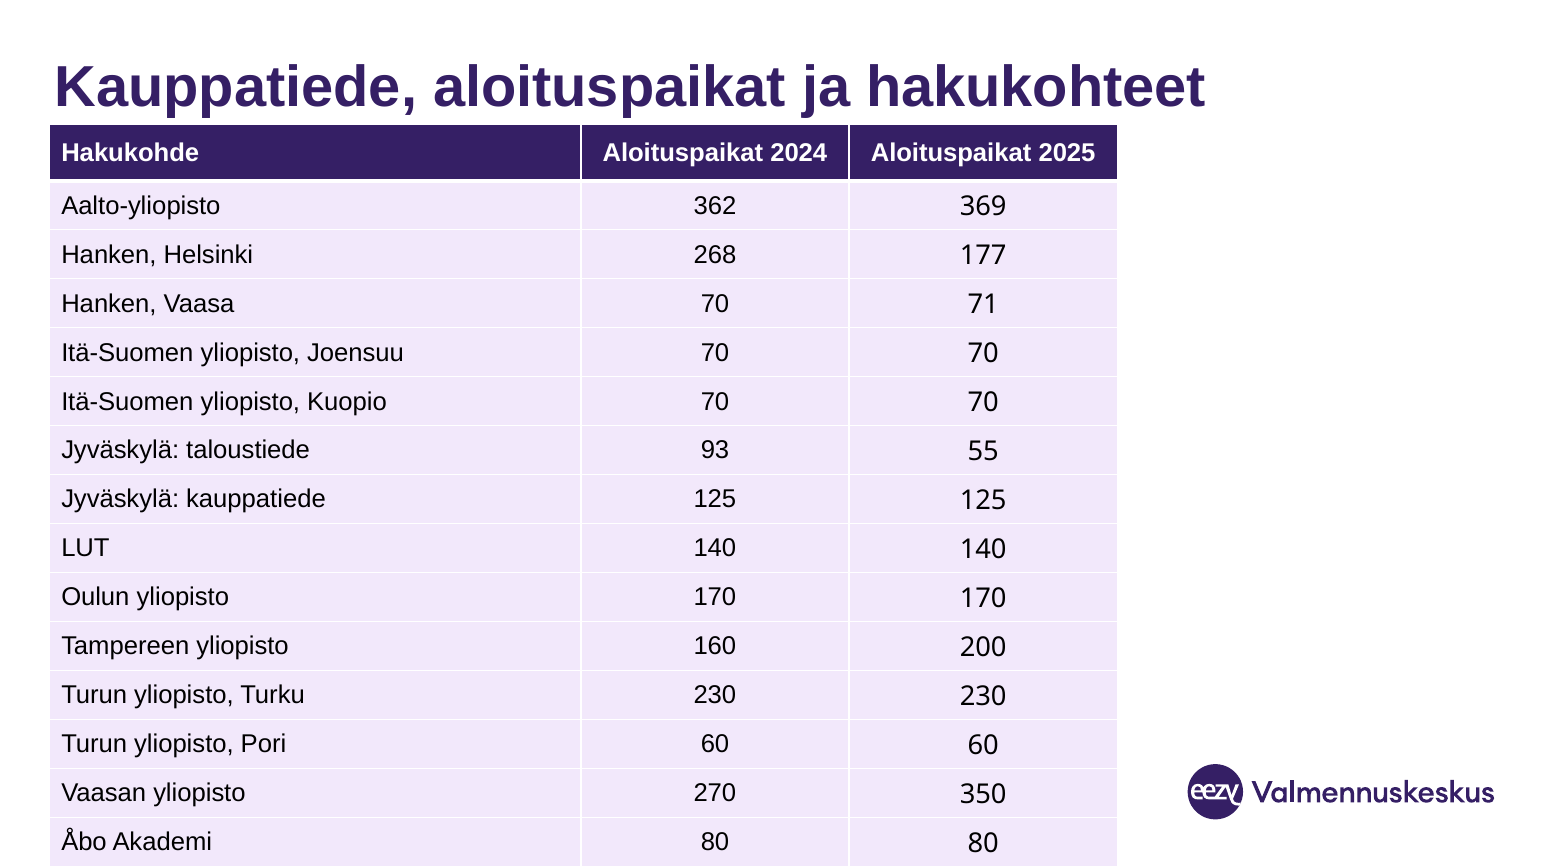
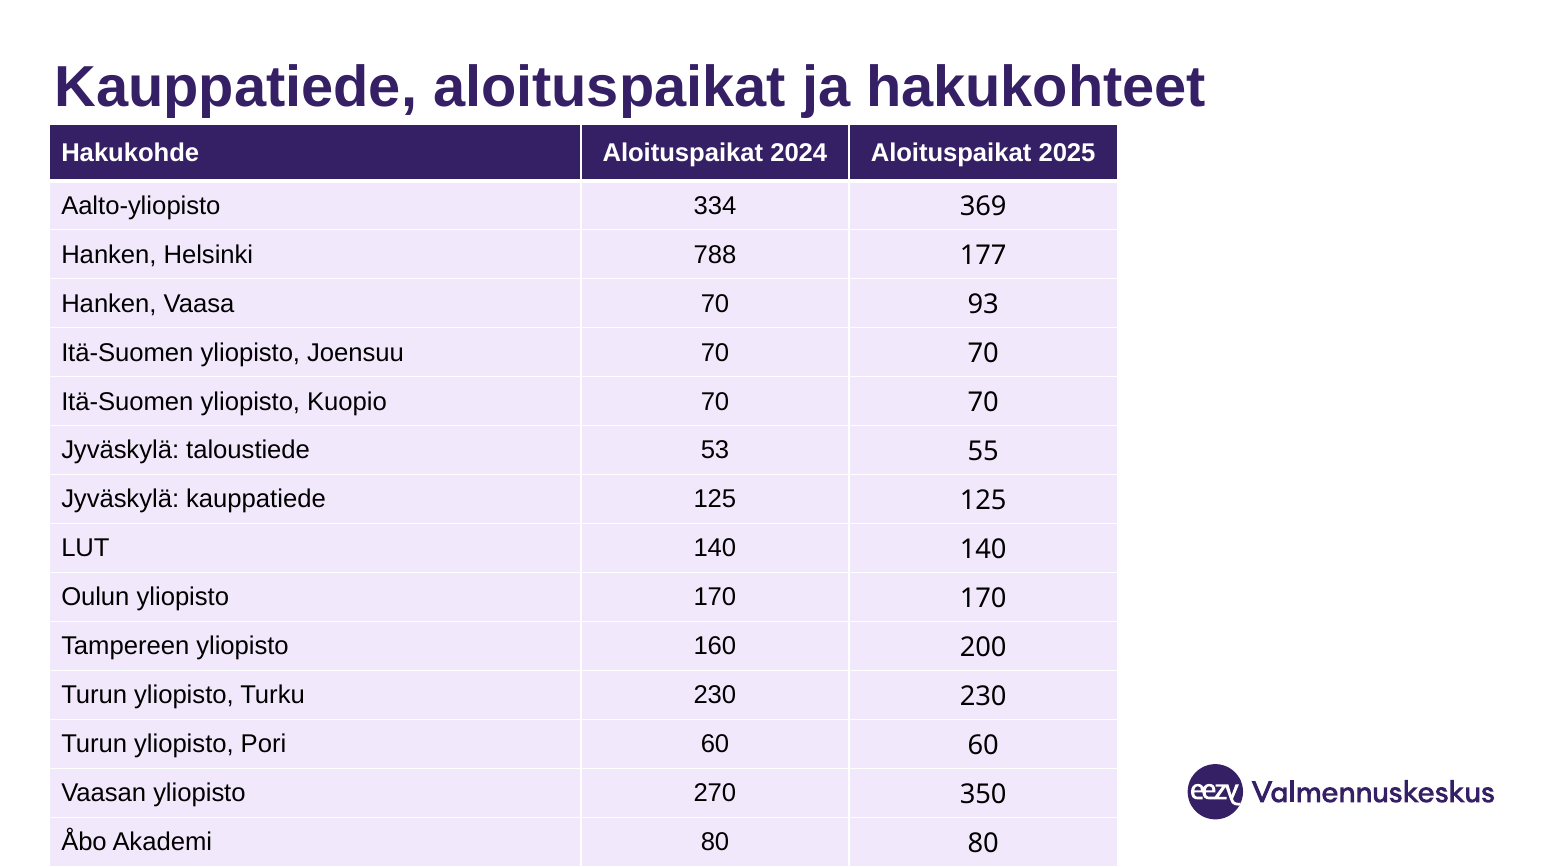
362: 362 -> 334 (715, 206)
268: 268 -> 788 (715, 255)
71: 71 -> 93 (983, 305)
93: 93 -> 53 (715, 450)
